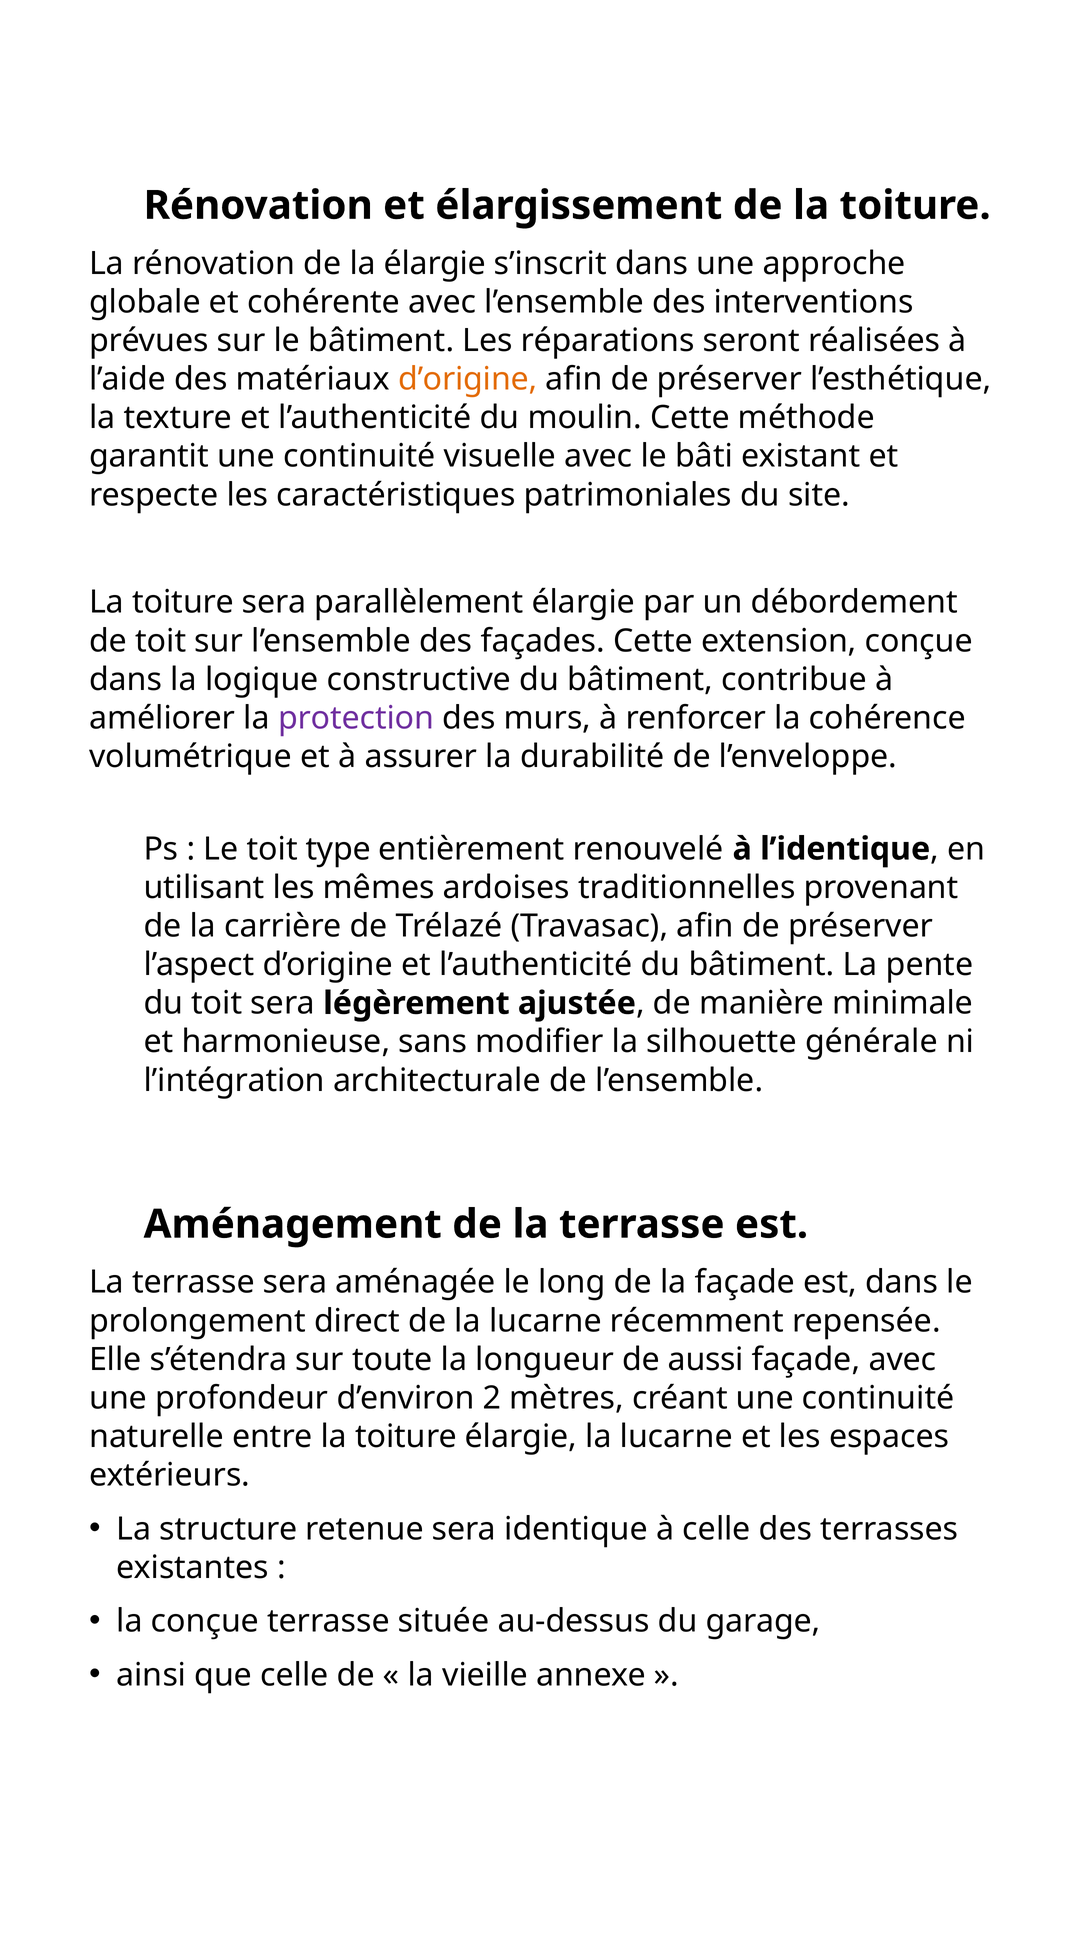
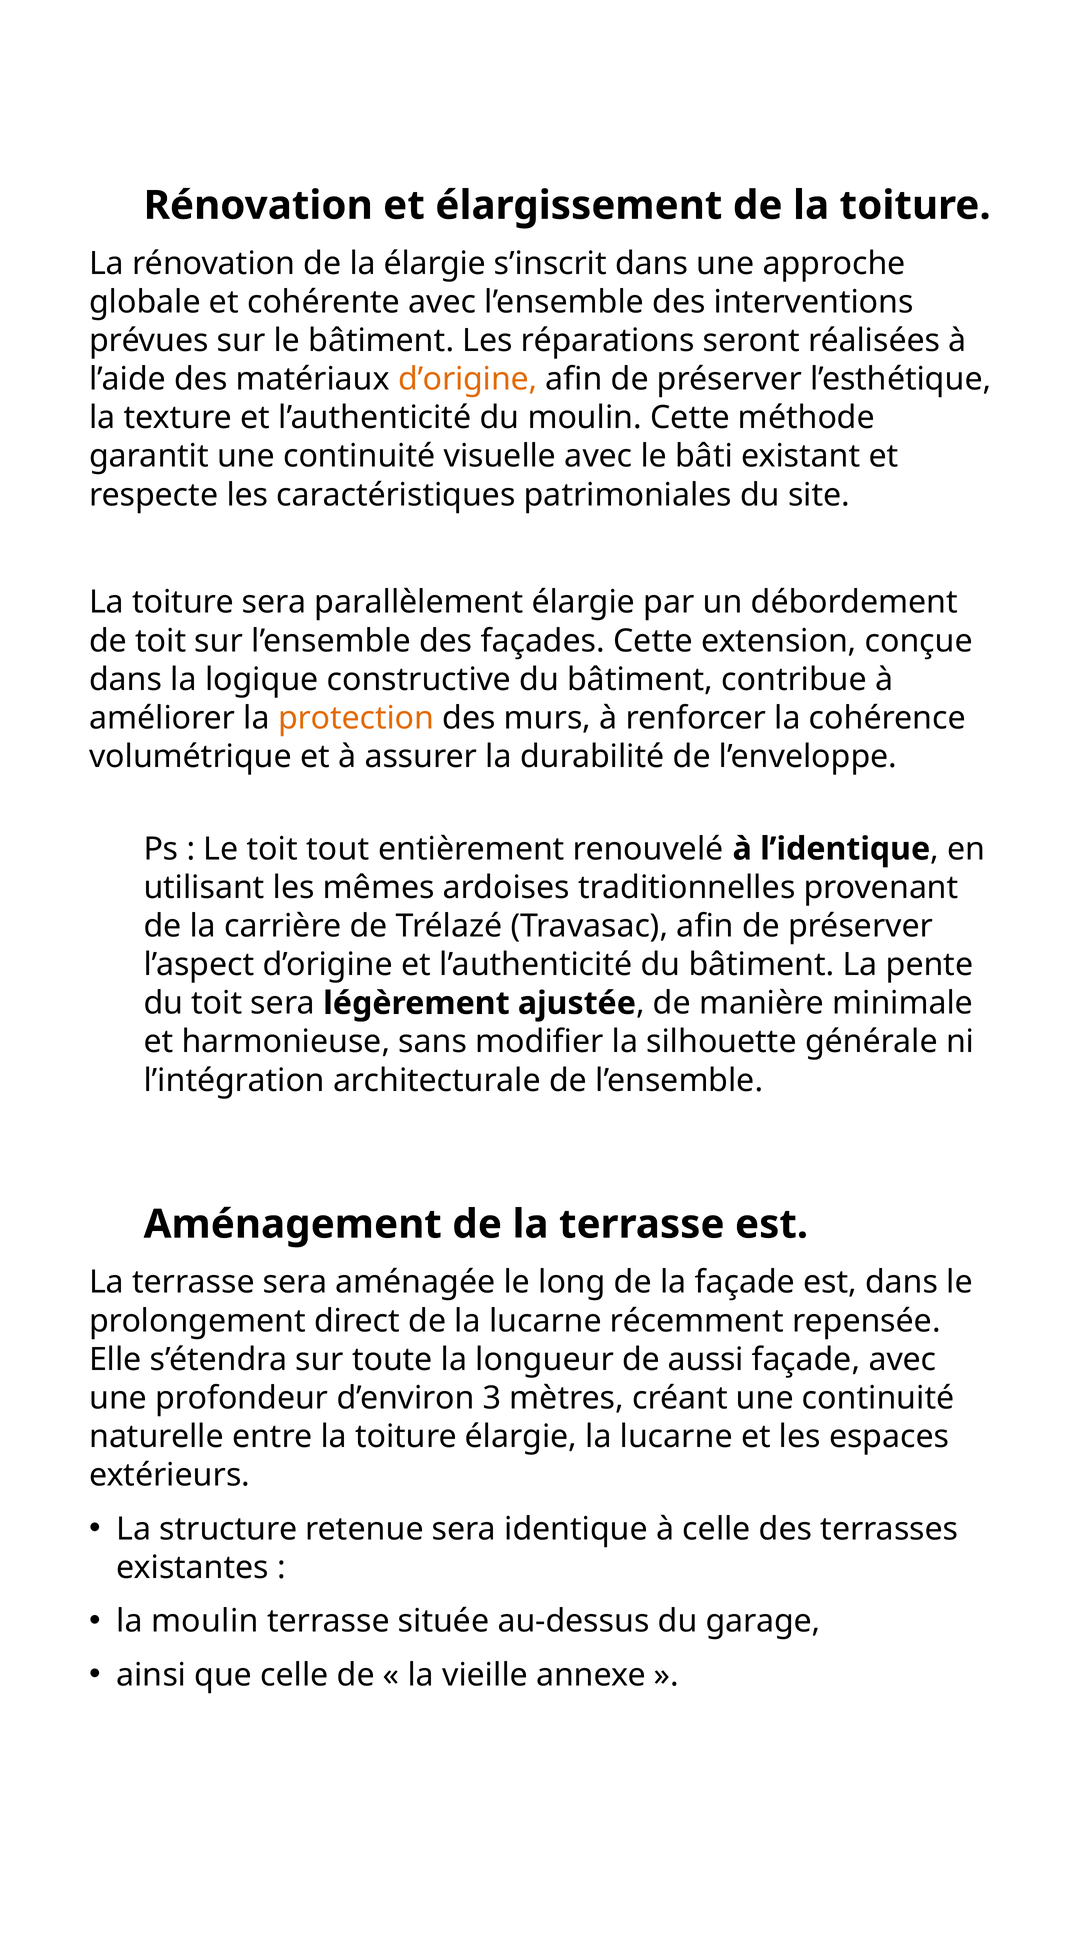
protection colour: purple -> orange (356, 718)
type: type -> tout (338, 849)
2: 2 -> 3 (492, 1398)
la conçue: conçue -> moulin (205, 1621)
